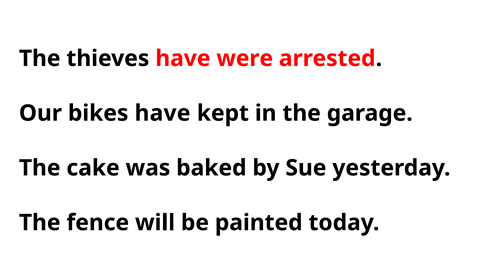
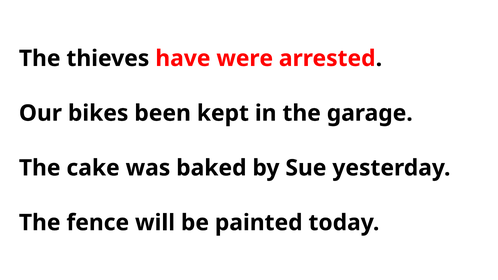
bikes have: have -> been (163, 113)
